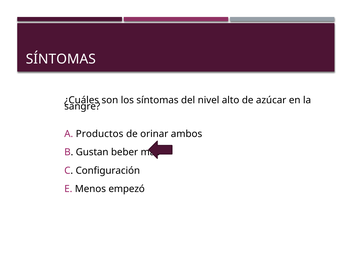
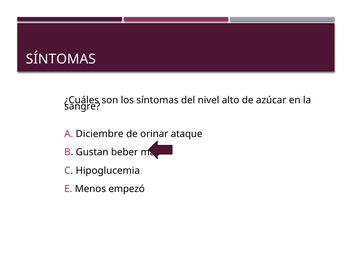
Productos: Productos -> Diciembre (100, 134)
ambos: ambos -> ataque (187, 134)
Configuración: Configuración -> Hipoglucemia (108, 171)
